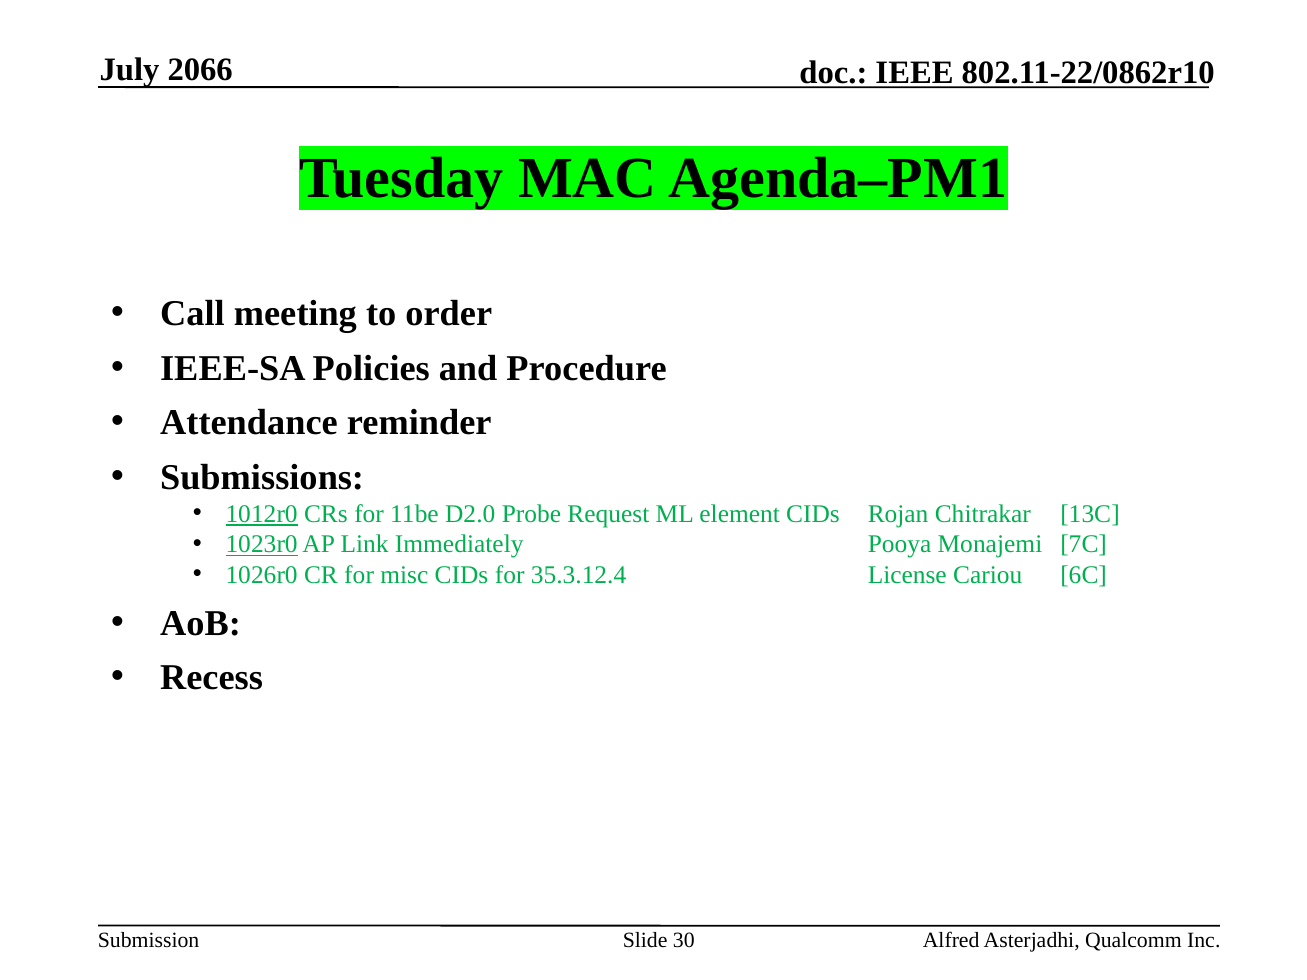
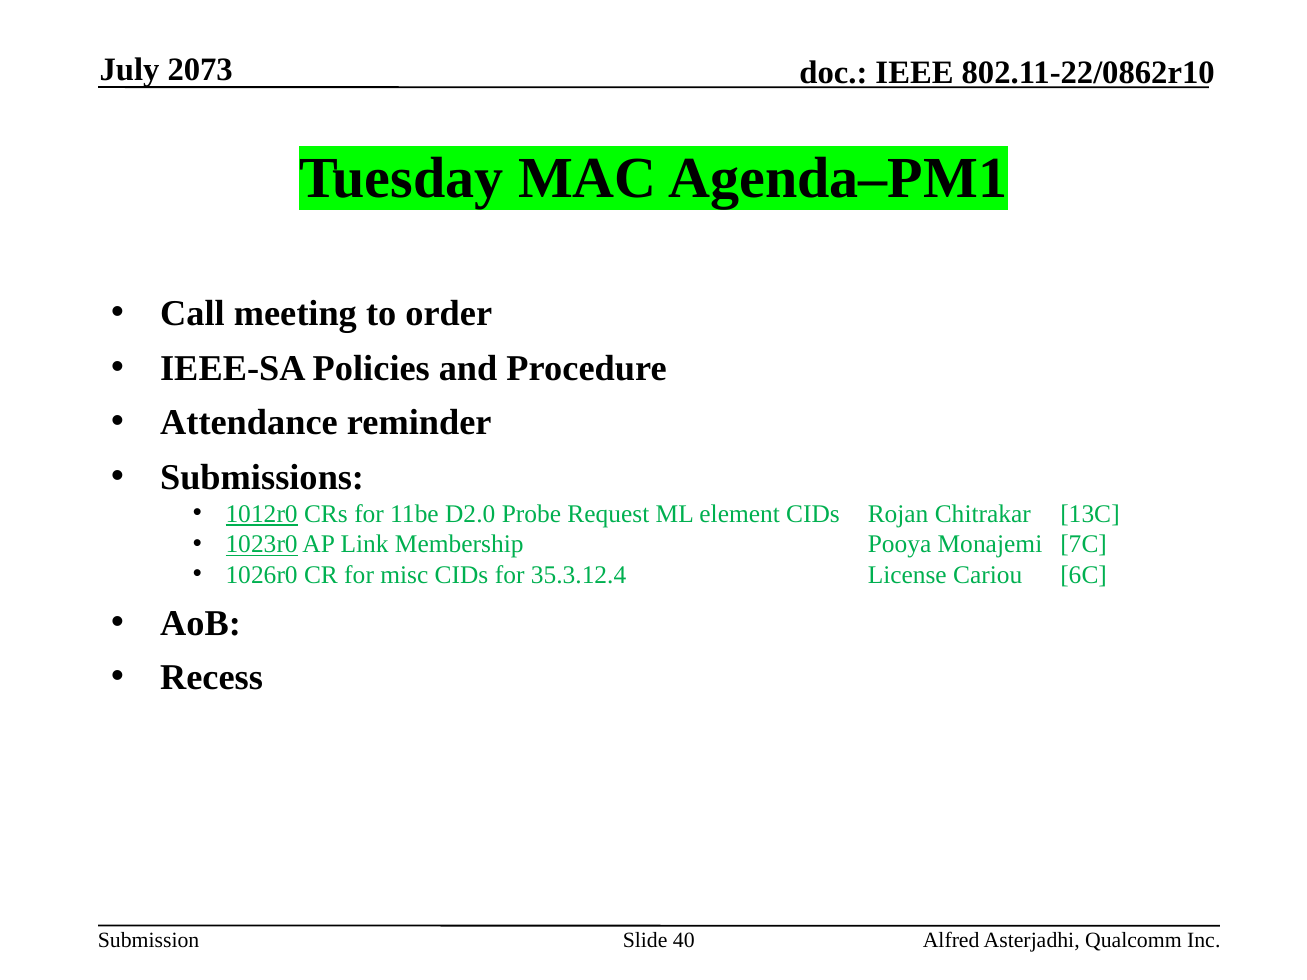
2066: 2066 -> 2073 (200, 69)
Immediately: Immediately -> Membership (459, 544)
30: 30 -> 40 (684, 940)
